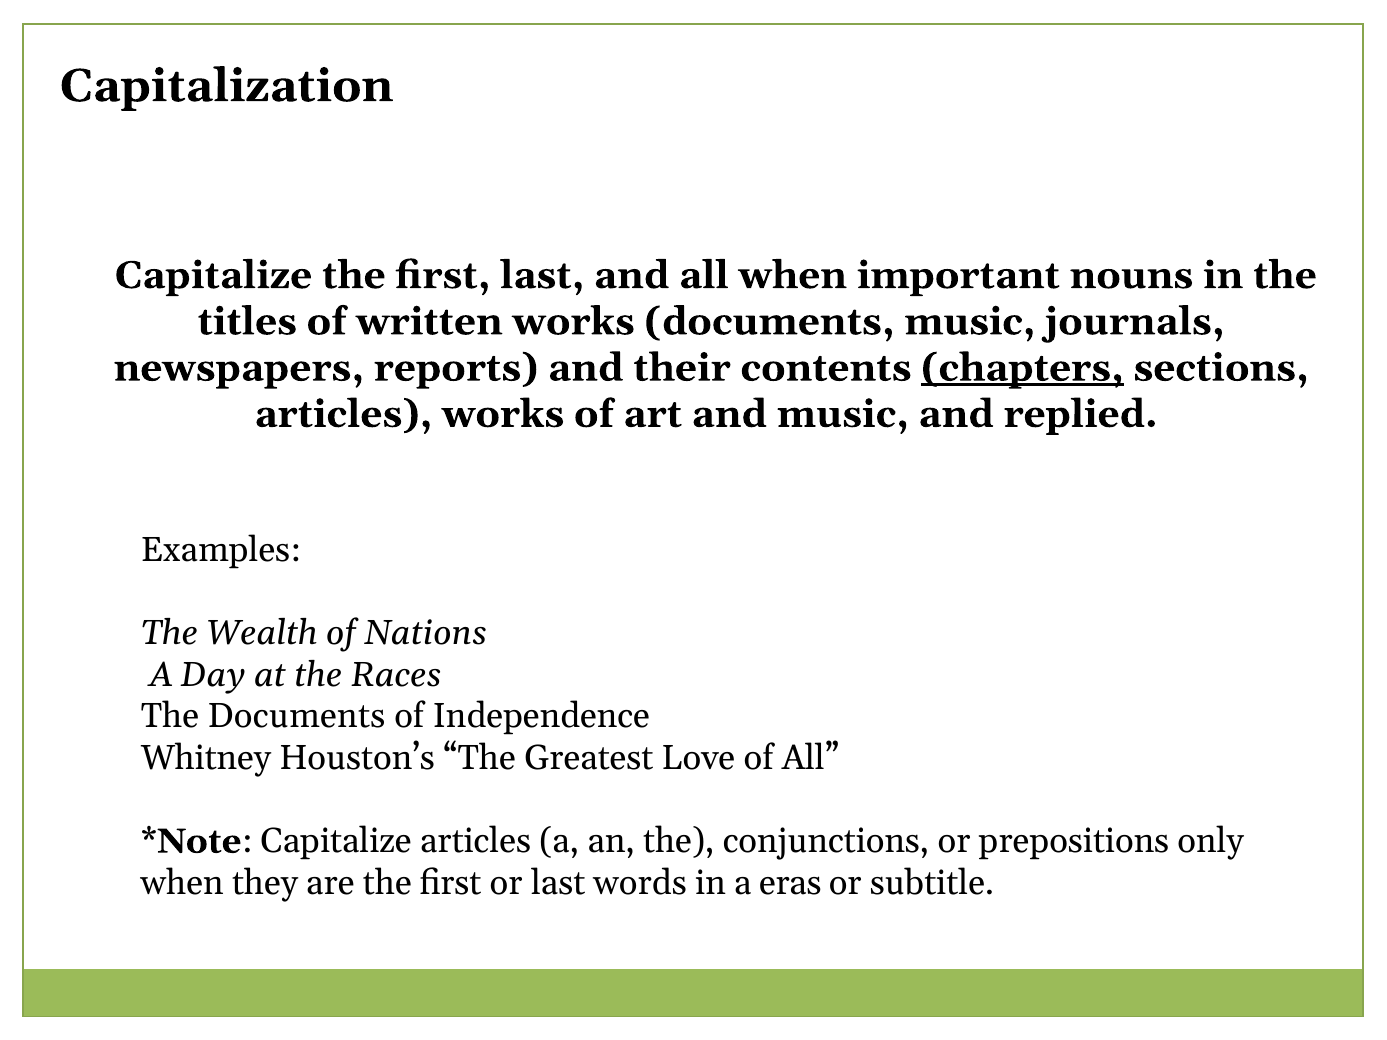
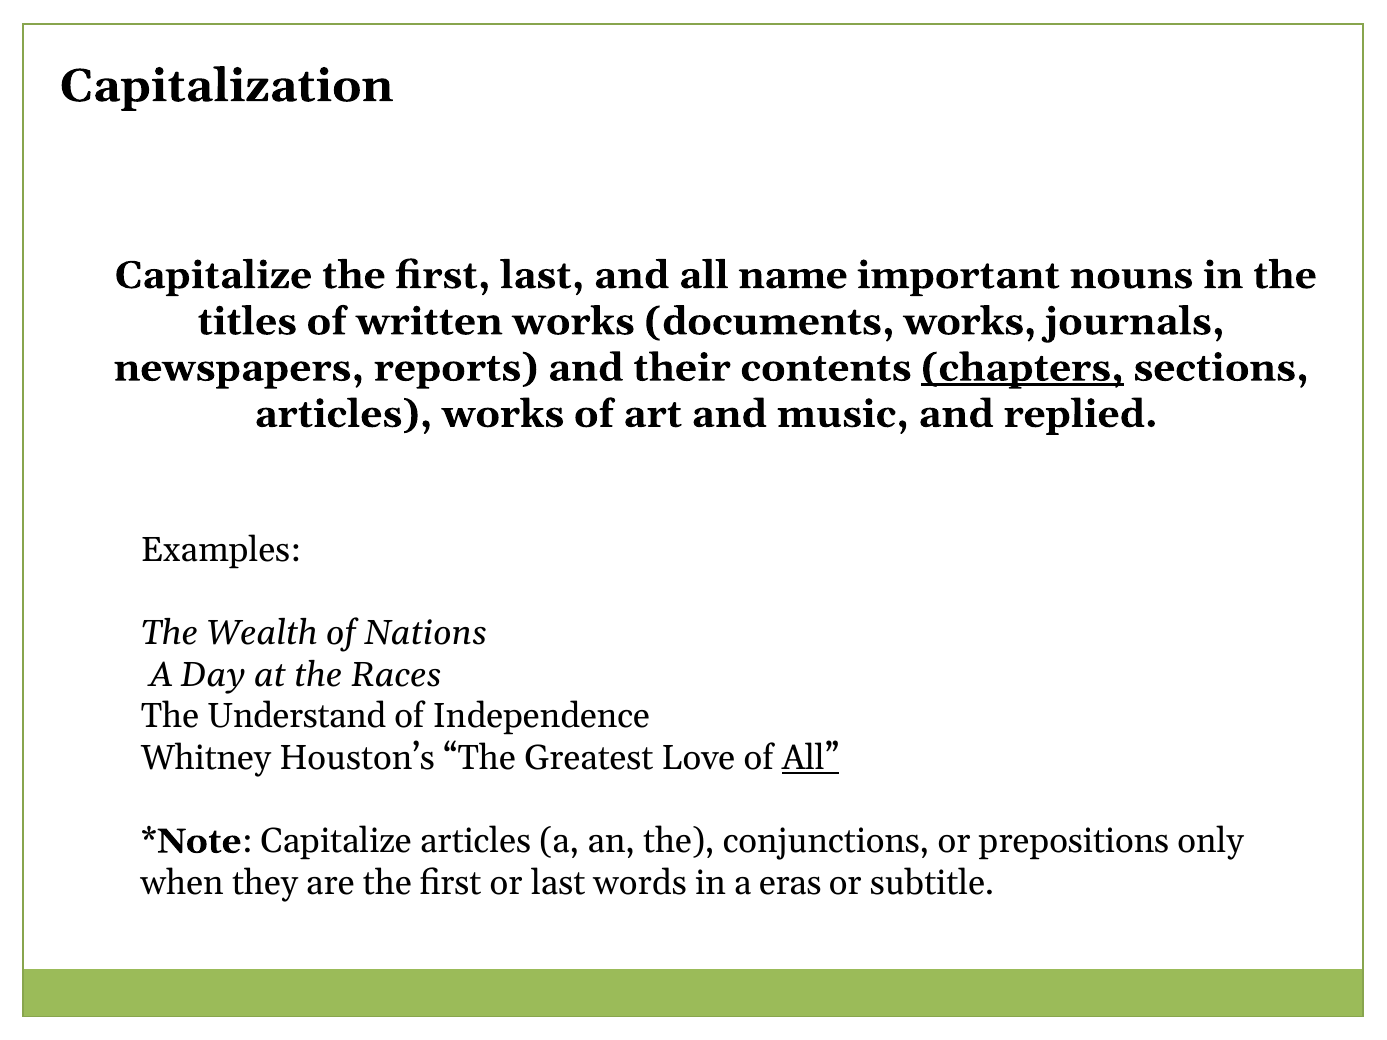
all when: when -> name (793, 275)
documents music: music -> works (970, 322)
The Documents: Documents -> Understand (297, 717)
All underline: none -> present (810, 758)
